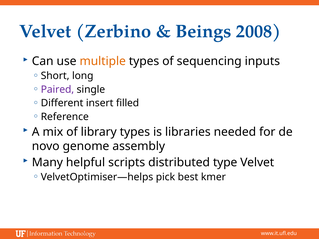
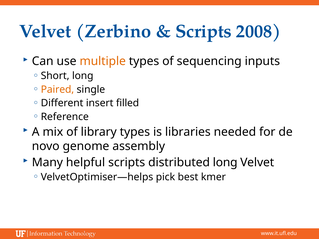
Beings: Beings -> Scripts (204, 31)
Paired colour: purple -> orange (57, 90)
distributed type: type -> long (225, 163)
